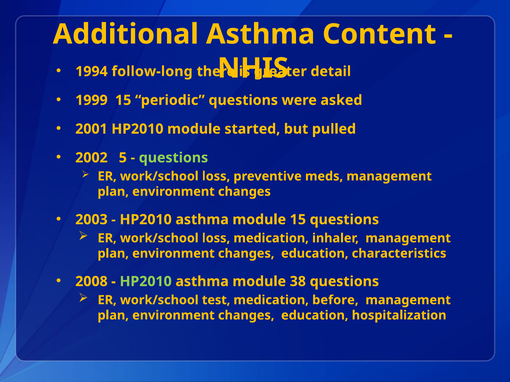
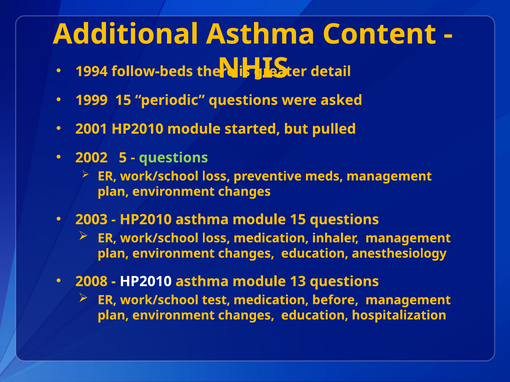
follow-long: follow-long -> follow-beds (152, 72)
characteristics: characteristics -> anesthesiology (399, 254)
HP2010 colour: light green -> white (146, 282)
38: 38 -> 13 (298, 282)
